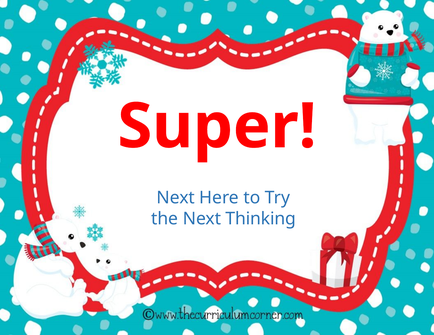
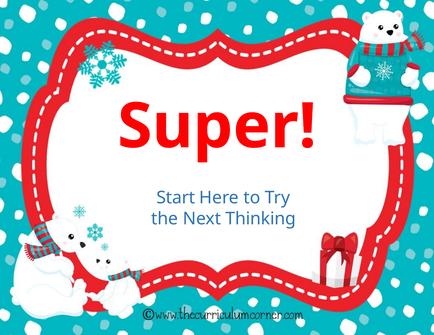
Next: Next -> Start (176, 198)
